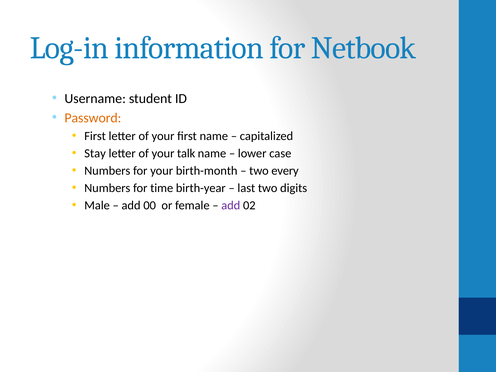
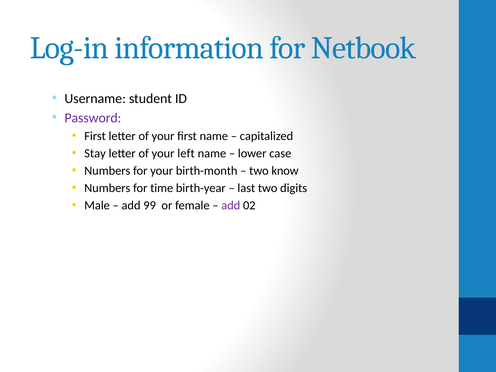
Password colour: orange -> purple (93, 118)
talk: talk -> left (186, 153)
every: every -> know (285, 171)
00: 00 -> 99 (150, 205)
